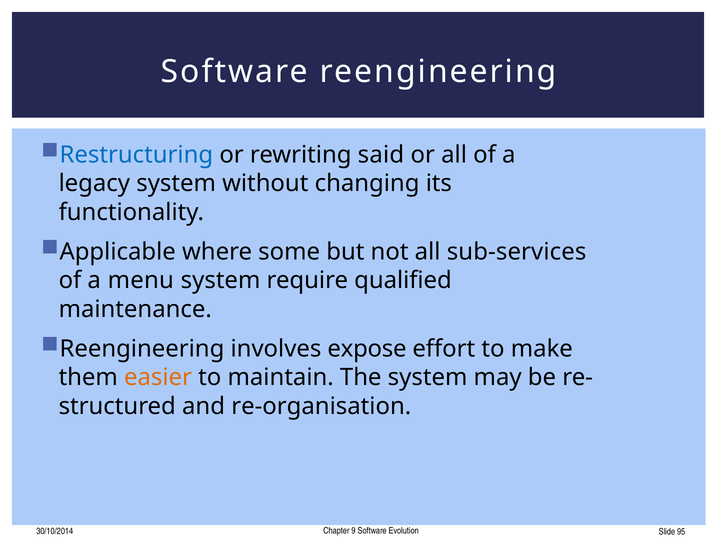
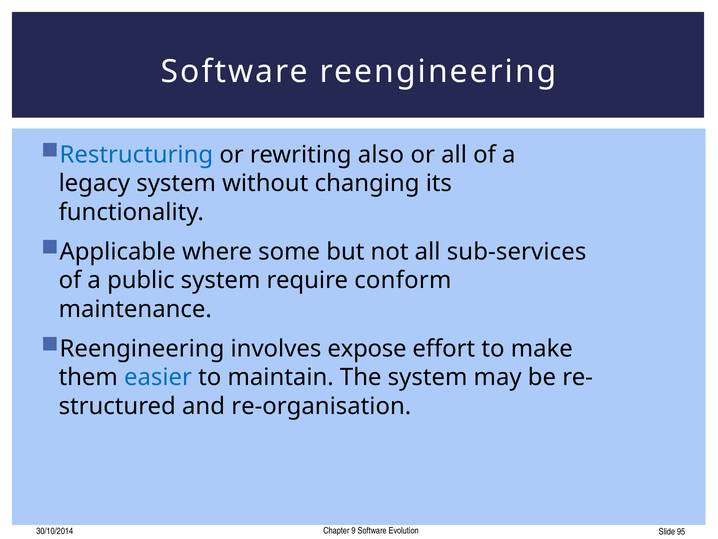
said: said -> also (381, 155)
menu: menu -> public (141, 280)
qualified: qualified -> conform (403, 280)
easier colour: orange -> blue (158, 377)
